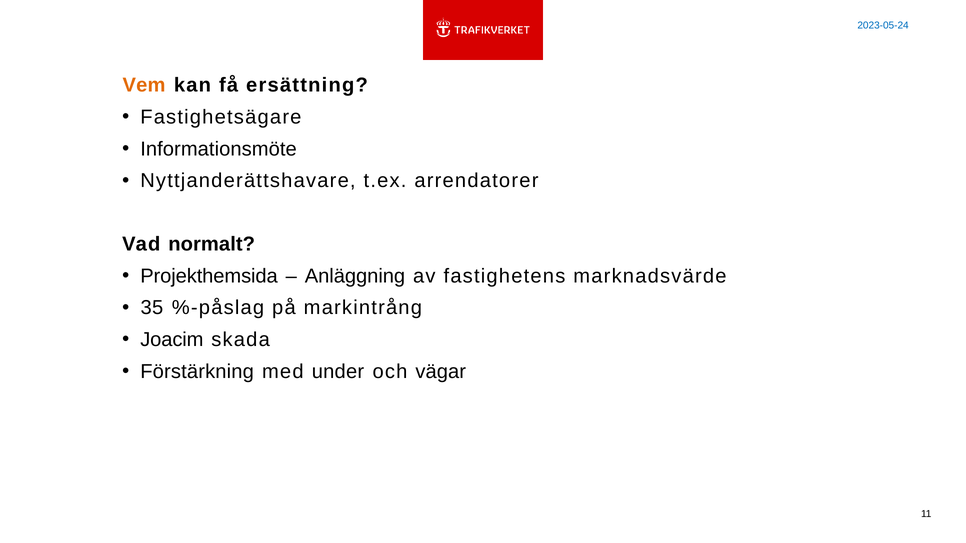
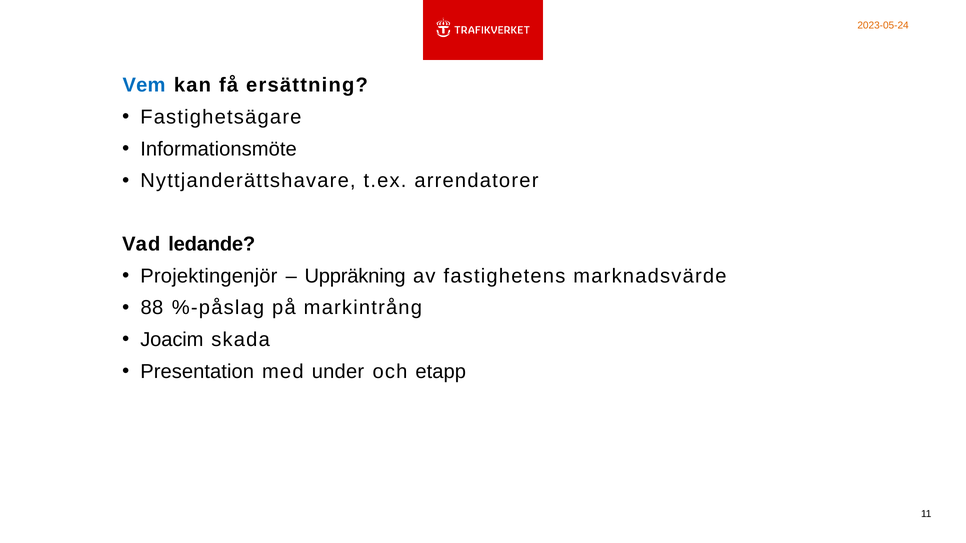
2023-05-24 colour: blue -> orange (883, 26)
Vem colour: orange -> blue (144, 85)
normalt: normalt -> ledande (212, 244)
Projekthemsida: Projekthemsida -> Projektingenjör (209, 276)
Anläggning: Anläggning -> Uppräkning (355, 276)
35: 35 -> 88 (152, 308)
Förstärkning: Förstärkning -> Presentation (197, 372)
vägar: vägar -> etapp (441, 372)
